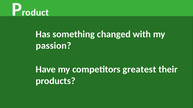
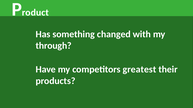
passion: passion -> through (54, 46)
